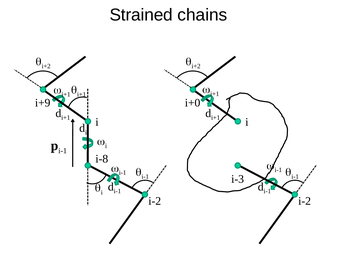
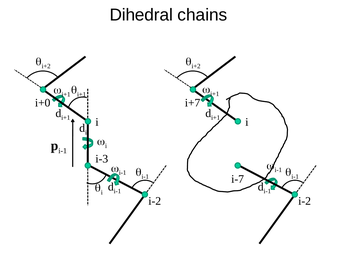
Strained: Strained -> Dihedral (141, 15)
i+9: i+9 -> i+0 (43, 103)
i+0: i+0 -> i+7 (193, 103)
i-8: i-8 -> i-3 (102, 159)
i-3: i-3 -> i-7 (238, 179)
